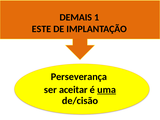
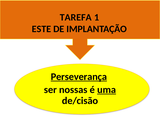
DEMAIS: DEMAIS -> TAREFA (76, 17)
Perseverança underline: none -> present (79, 77)
aceitar: aceitar -> nossas (73, 90)
